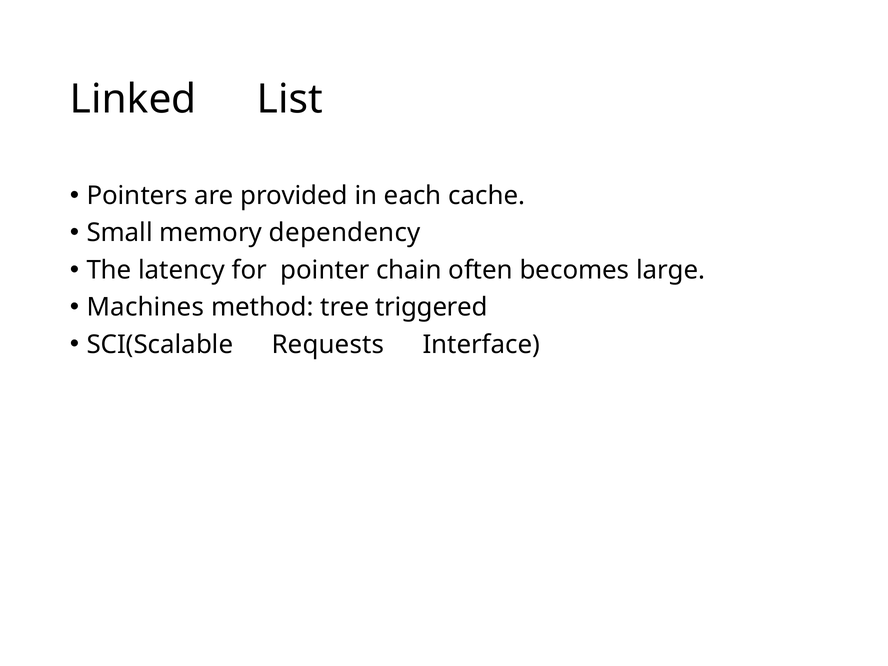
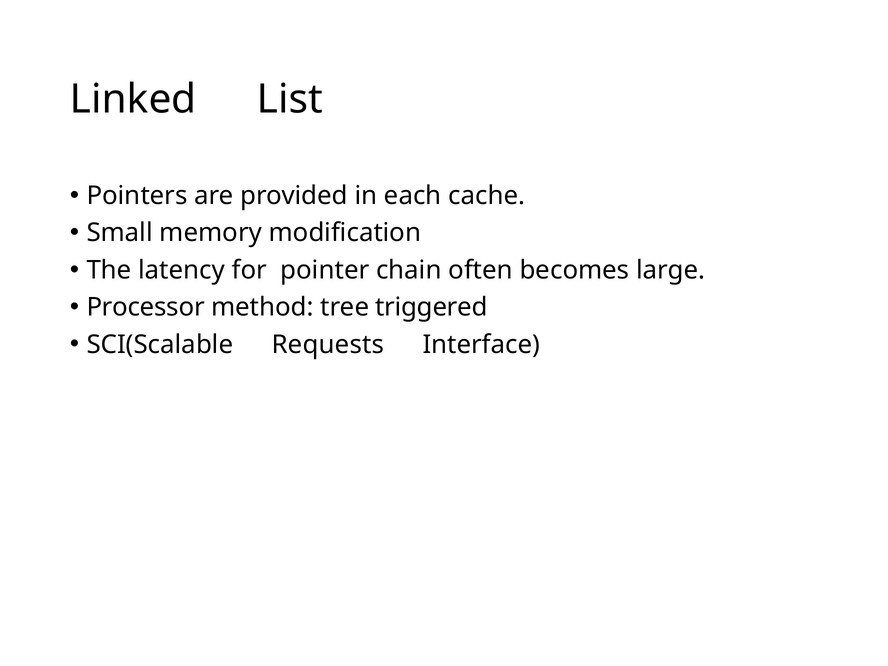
dependency: dependency -> modification (345, 233)
Machines: Machines -> Processor (146, 307)
